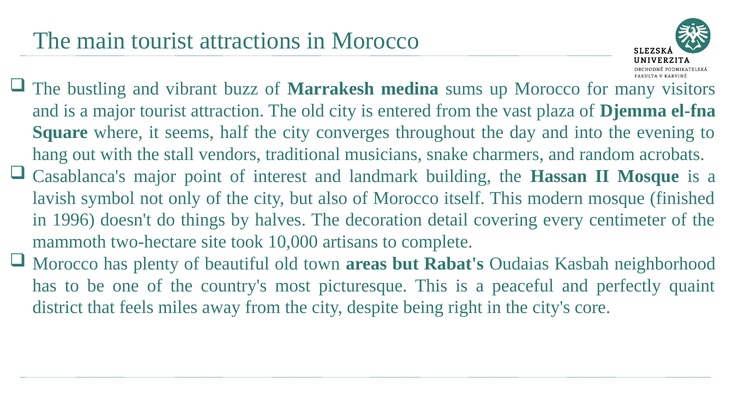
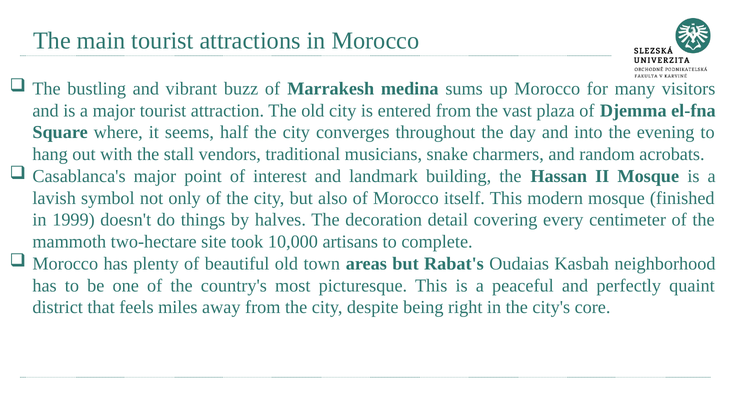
1996: 1996 -> 1999 (74, 220)
